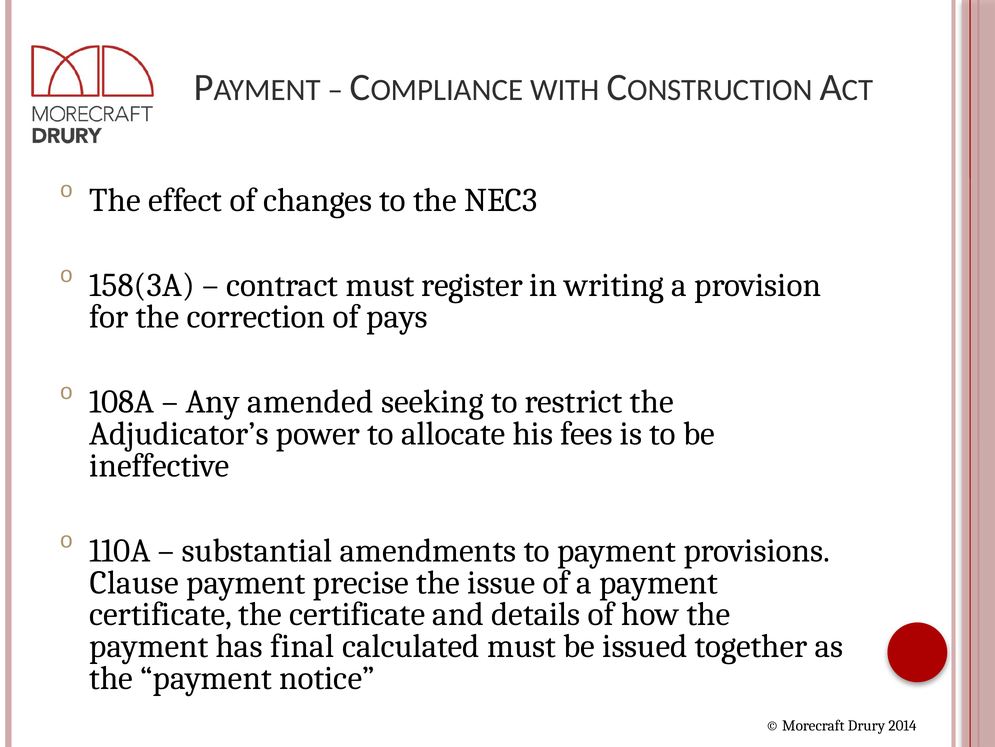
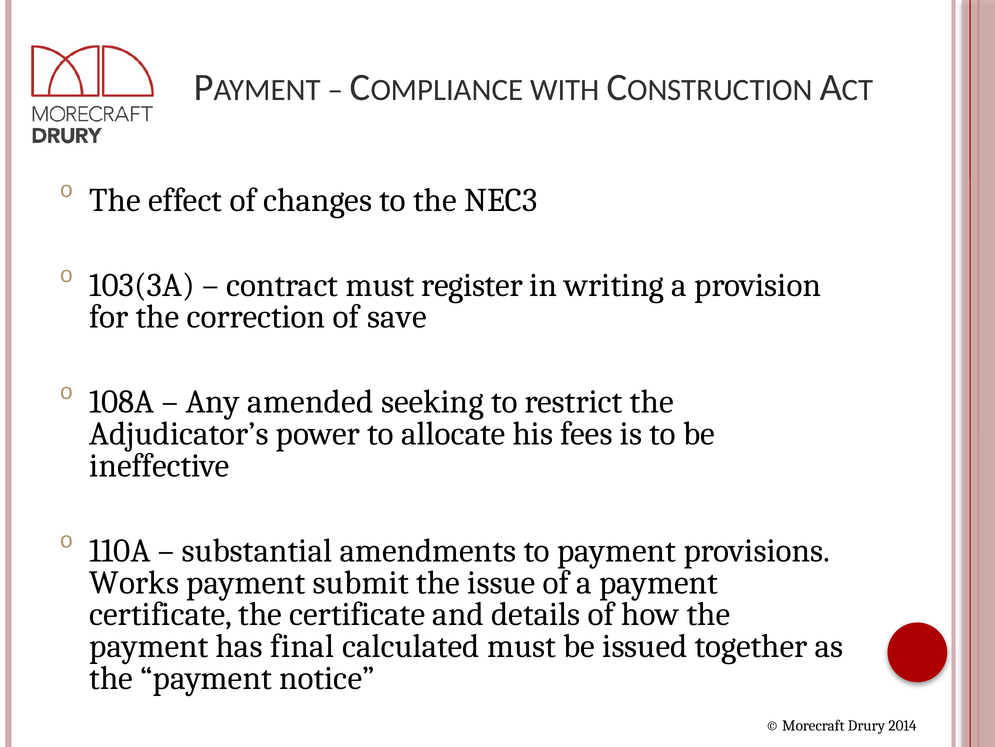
158(3A: 158(3A -> 103(3A (142, 285)
pays: pays -> save (397, 317)
Clause: Clause -> Works (134, 582)
precise: precise -> submit (361, 582)
